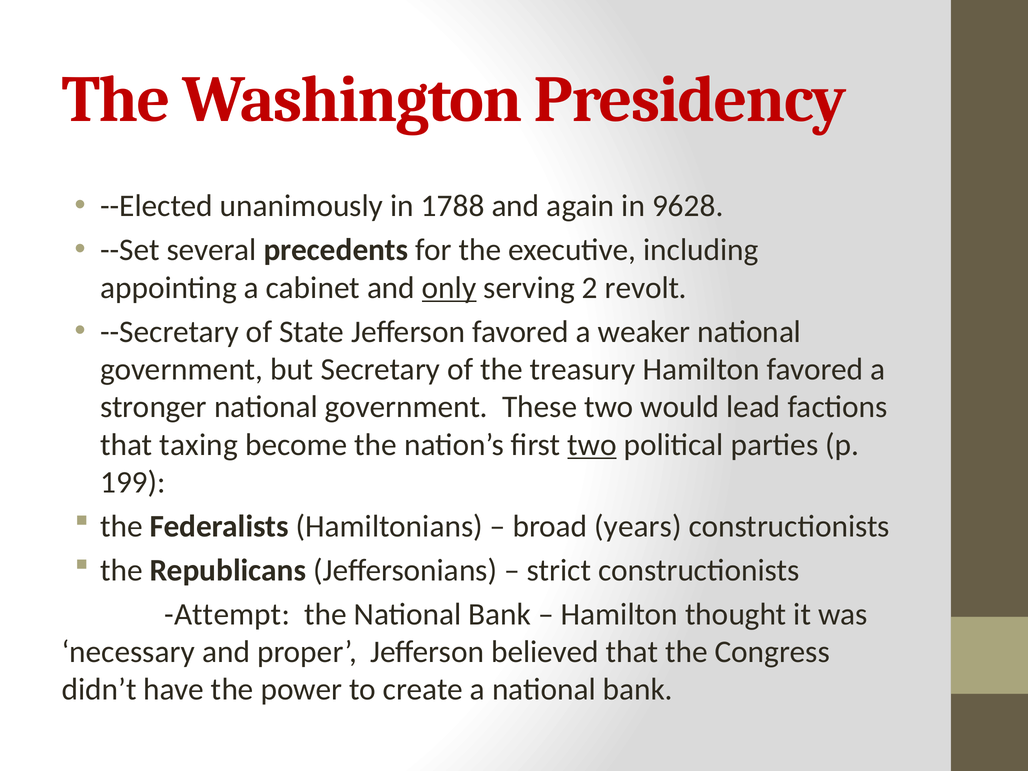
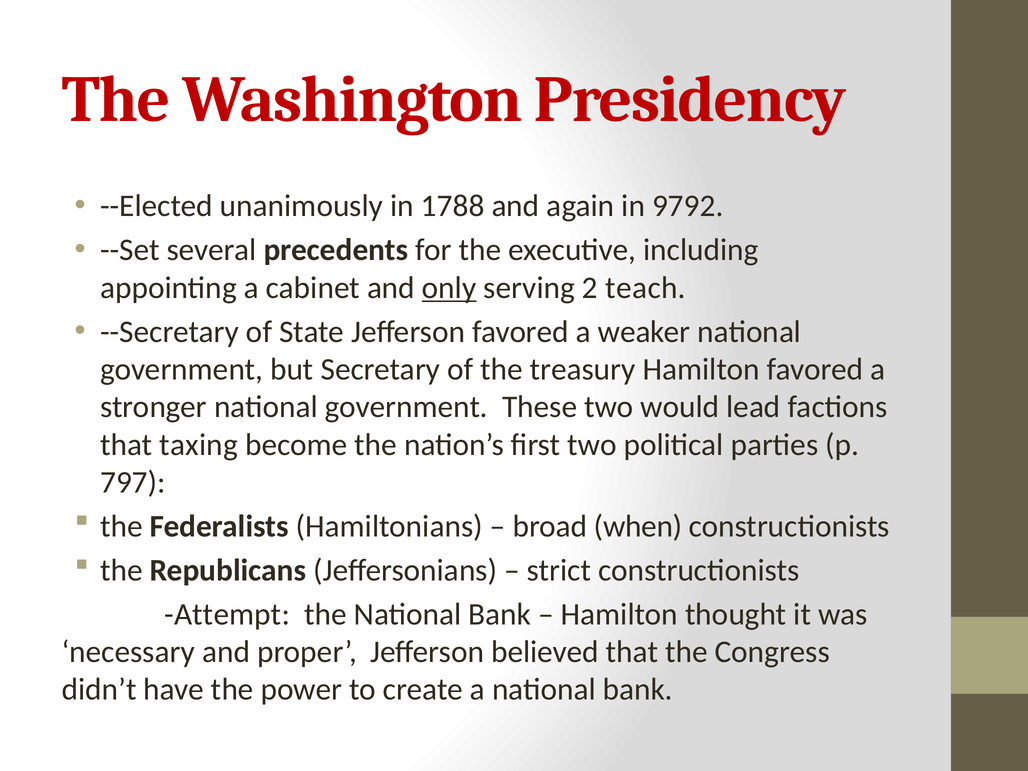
9628: 9628 -> 9792 (688, 206)
revolt: revolt -> teach (646, 288)
two underline: present -> none (592, 445)
199: 199 -> 797 (133, 482)
years: years -> when (638, 526)
